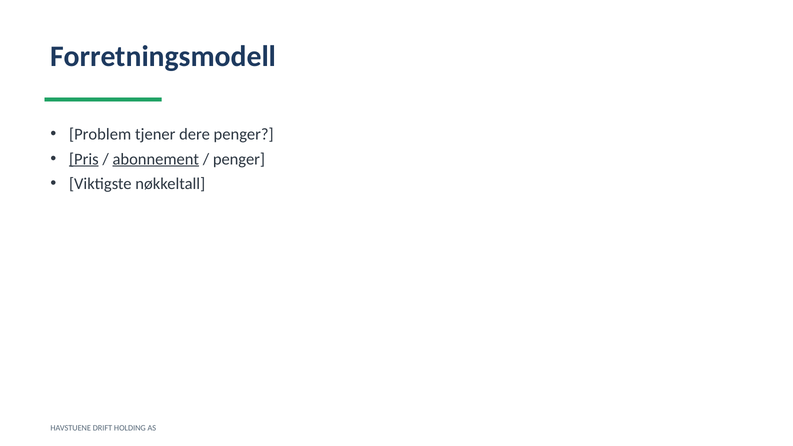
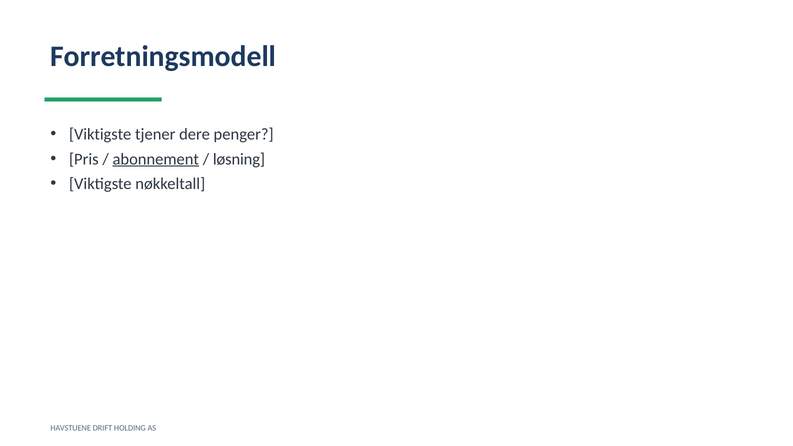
Problem: Problem -> Viktigste (100, 134)
Pris underline: present -> none (84, 159)
penger: penger -> løsning (239, 159)
